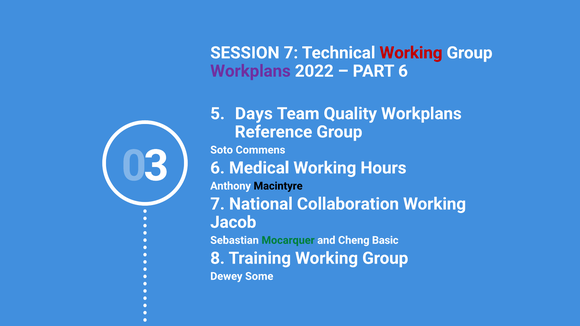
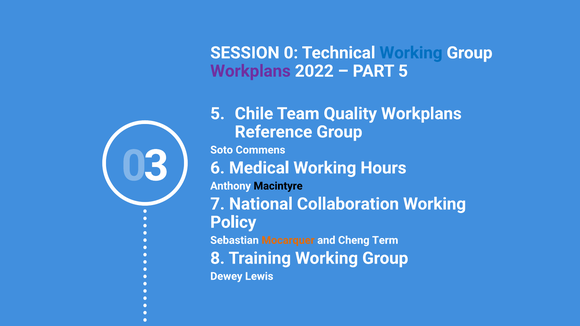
SESSION 7: 7 -> 0 (291, 53)
Working colour: red -> blue (411, 53)
PART 6: 6 -> 5 (403, 71)
Days: Days -> Chile (254, 114)
Jacob: Jacob -> Policy (233, 222)
Mocarquer colour: green -> orange (288, 240)
Basic: Basic -> Term (385, 240)
Some: Some -> Lewis (259, 276)
